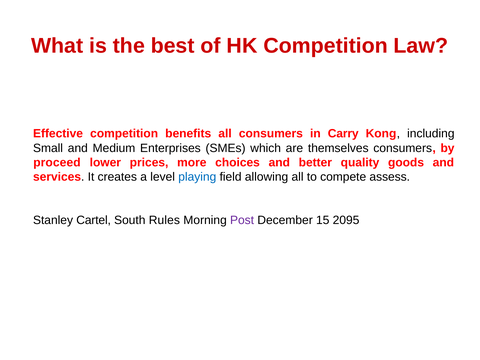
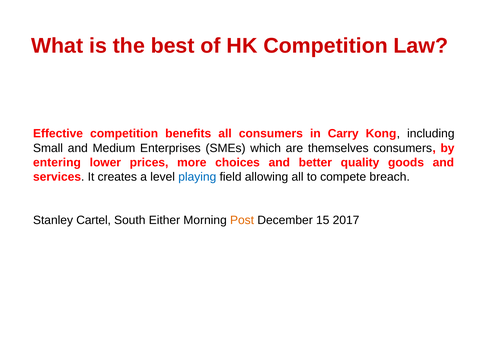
proceed: proceed -> entering (57, 162)
assess: assess -> breach (390, 177)
Rules: Rules -> Either (164, 220)
Post colour: purple -> orange (242, 220)
2095: 2095 -> 2017 (346, 220)
